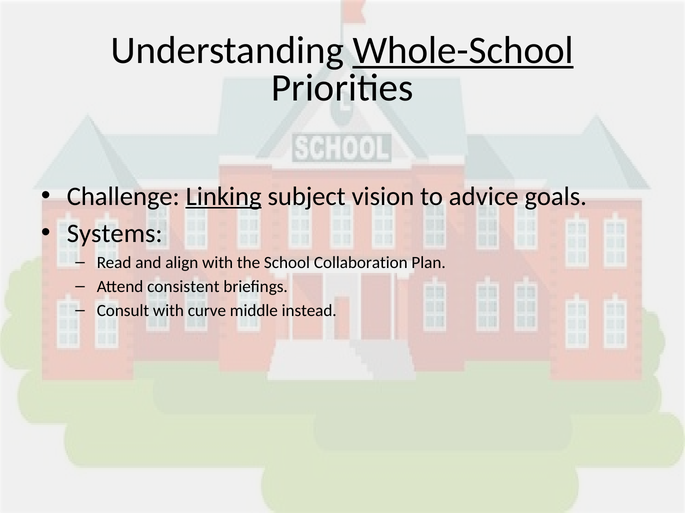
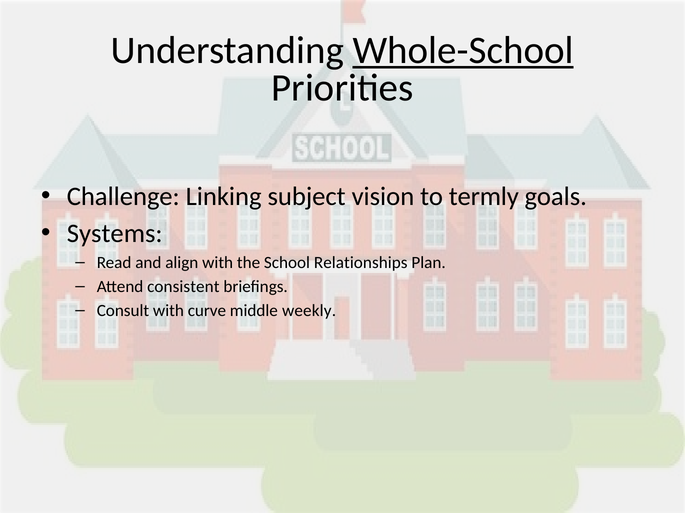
Linking underline: present -> none (224, 197)
advice: advice -> termly (484, 197)
Collaboration: Collaboration -> Relationships (361, 263)
instead: instead -> weekly (309, 311)
